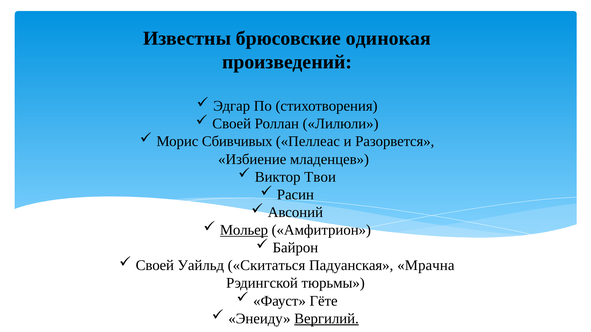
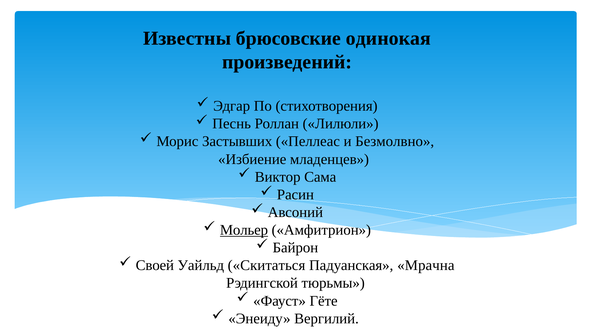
Своей: Своей -> Песнь (232, 124)
Сбивчивых: Сбивчивых -> Застывших (237, 142)
Разорвется: Разорвется -> Безмолвно (395, 142)
Твои: Твои -> Сама (320, 177)
Вергилий underline: present -> none (326, 319)
